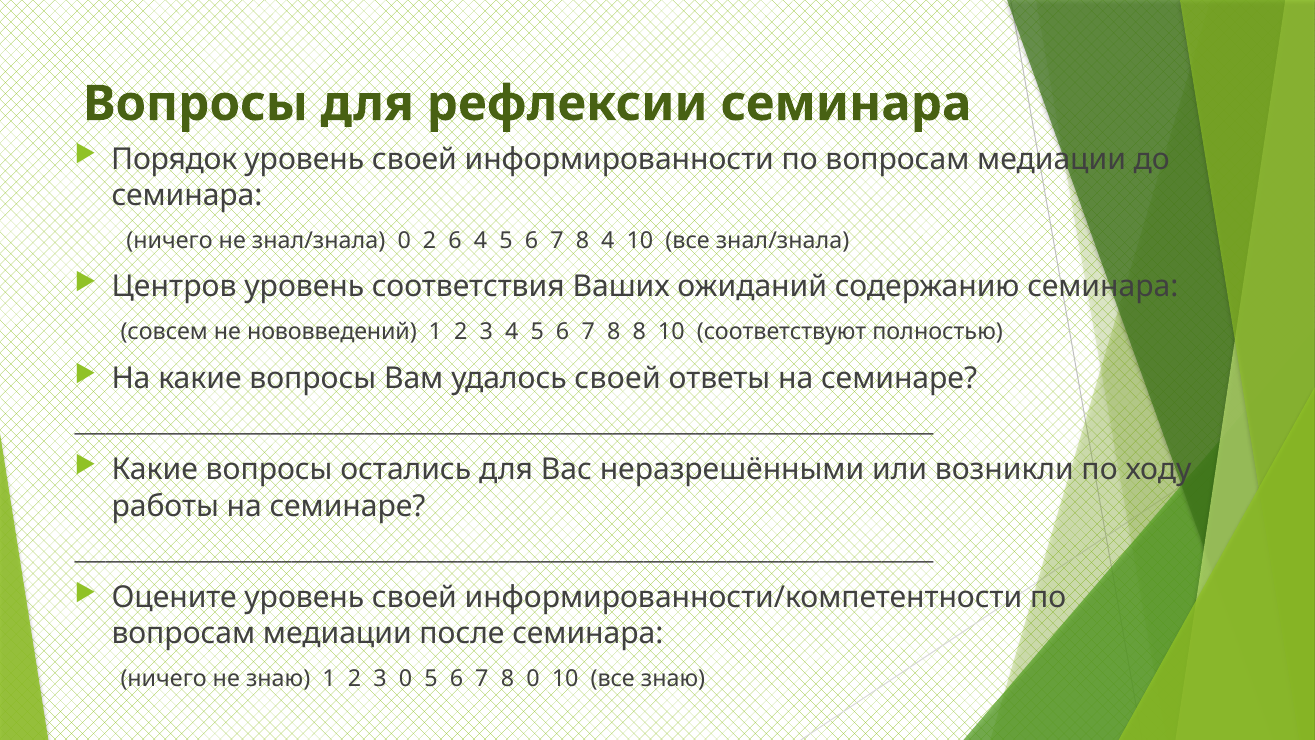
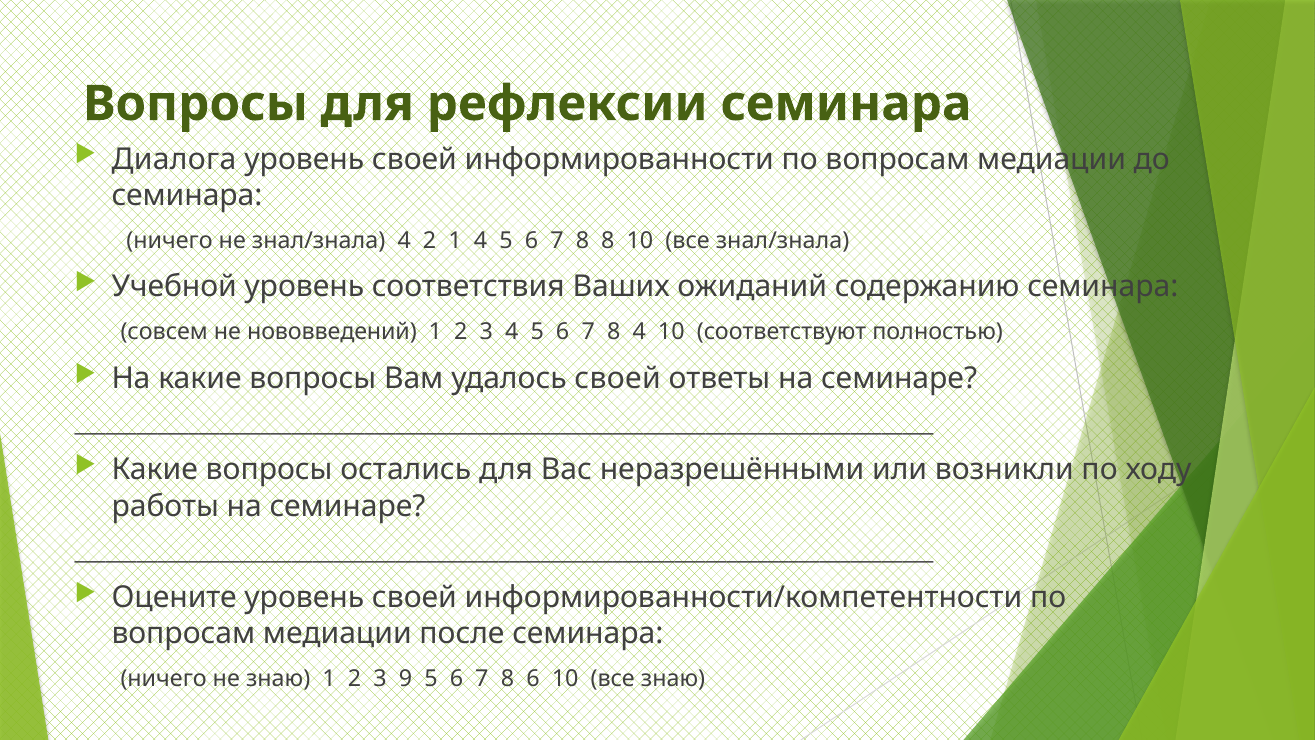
Порядок: Порядок -> Диалога (174, 159)
знал/знала 0: 0 -> 4 (404, 241)
2 6: 6 -> 1 (455, 241)
8 4: 4 -> 8 (608, 241)
Центров: Центров -> Учебной (174, 287)
8 8: 8 -> 4 (639, 332)
3 0: 0 -> 9 (405, 679)
8 0: 0 -> 6 (533, 679)
